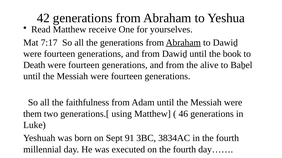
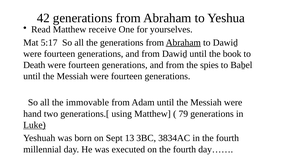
7:17: 7:17 -> 5:17 (49, 43)
alive: alive -> spies (209, 65)
faithfulness: faithfulness -> immovable (87, 103)
them: them -> hand (32, 114)
46: 46 -> 79 (183, 114)
Luke underline: none -> present (34, 125)
91: 91 -> 13 (130, 139)
